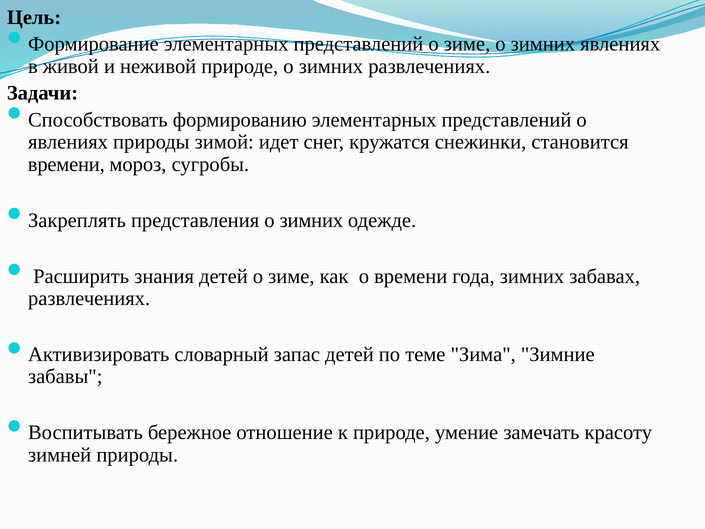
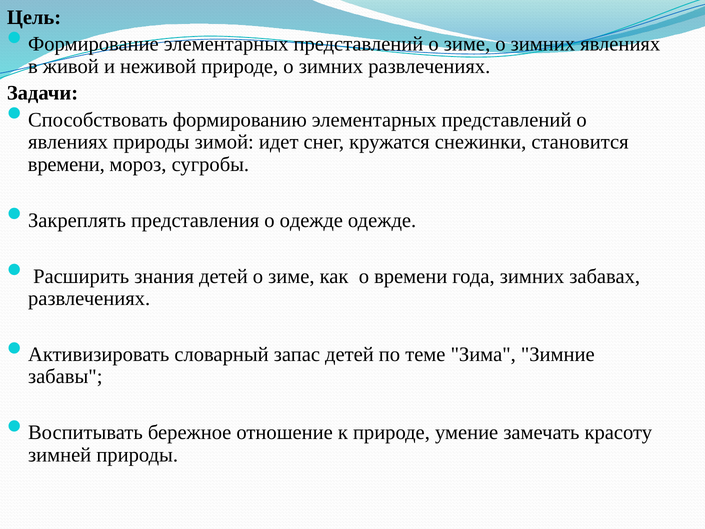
представления о зимних: зимних -> одежде (311, 220)
